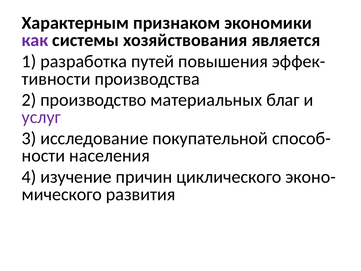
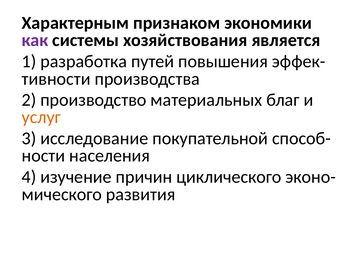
услуг colour: purple -> orange (41, 117)
